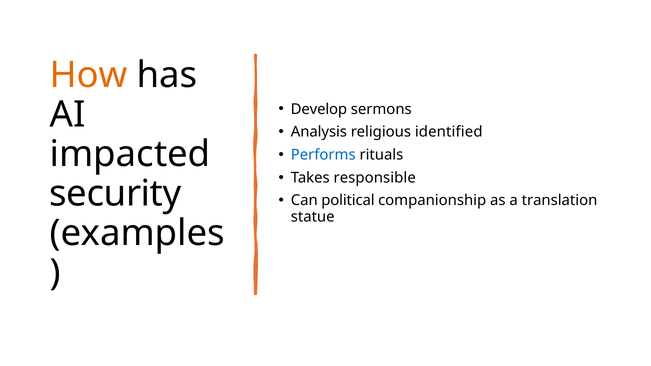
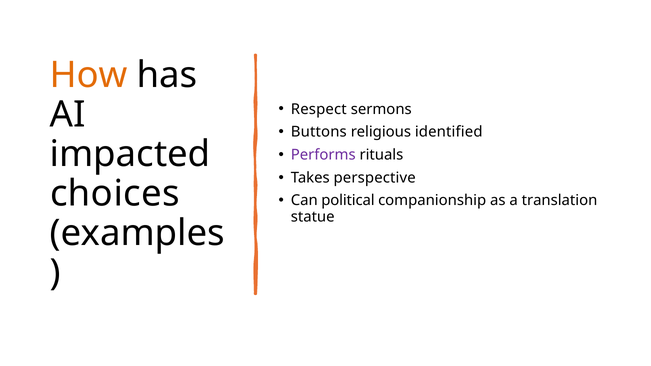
Develop: Develop -> Respect (319, 109)
Analysis: Analysis -> Buttons (319, 132)
Performs colour: blue -> purple (323, 155)
responsible: responsible -> perspective (375, 178)
security: security -> choices (115, 194)
